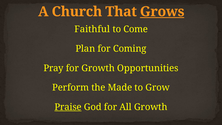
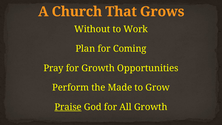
Grows underline: present -> none (162, 12)
Faithful: Faithful -> Without (92, 29)
Come: Come -> Work (136, 29)
